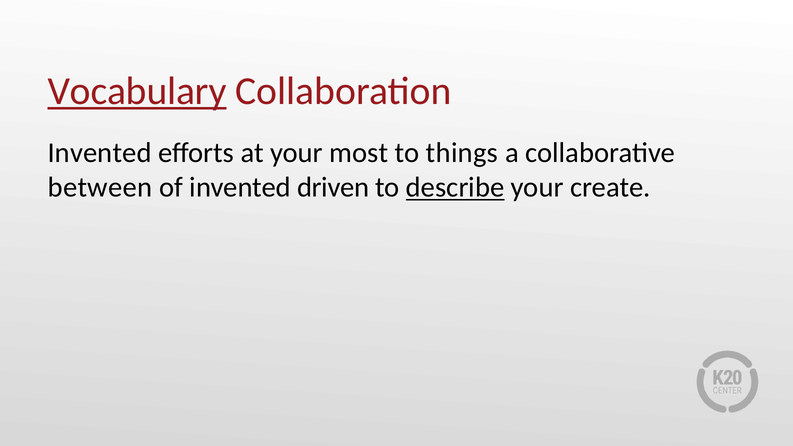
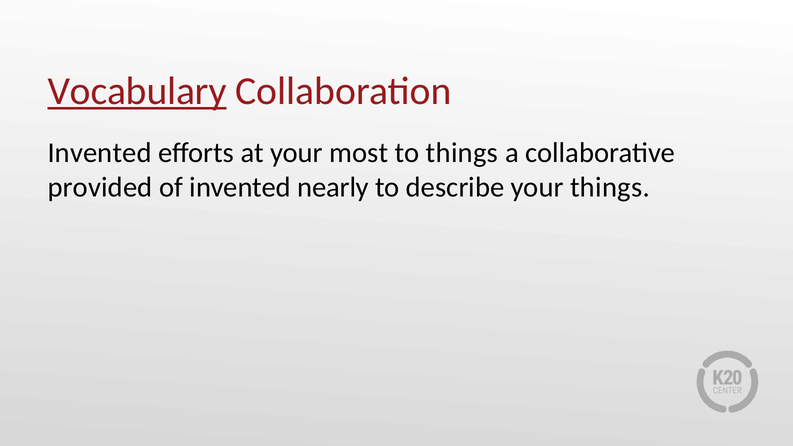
between: between -> provided (100, 187)
driven: driven -> nearly (333, 187)
describe underline: present -> none (455, 187)
your create: create -> things (610, 187)
